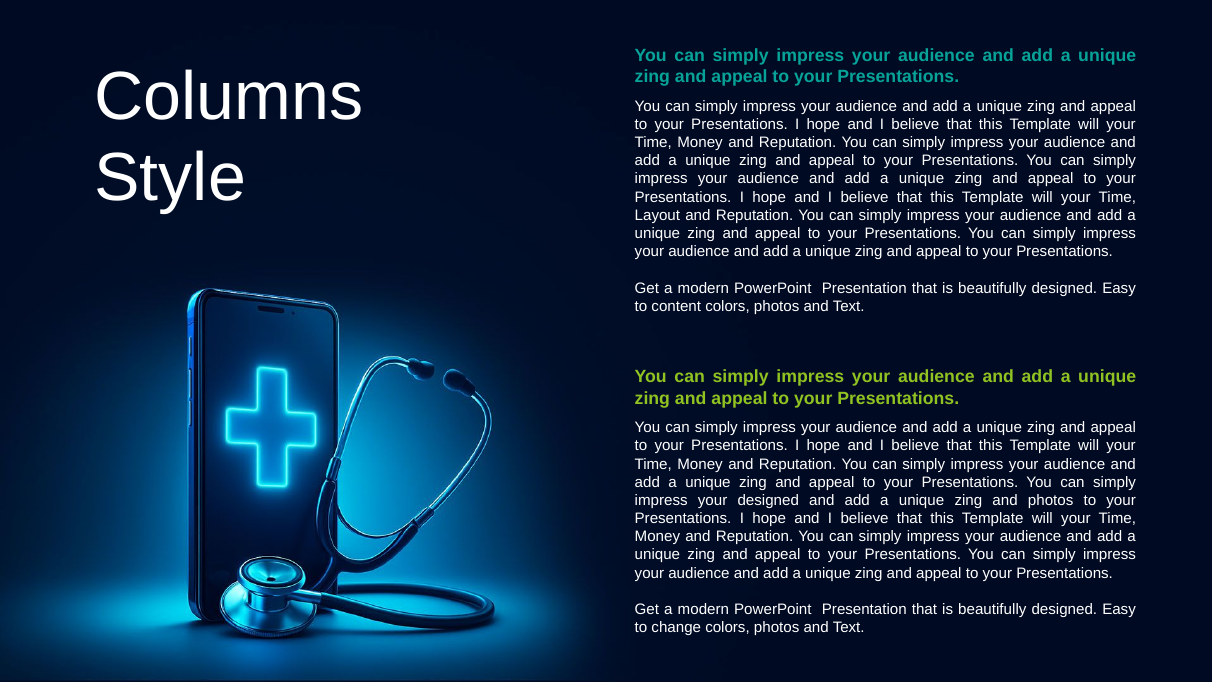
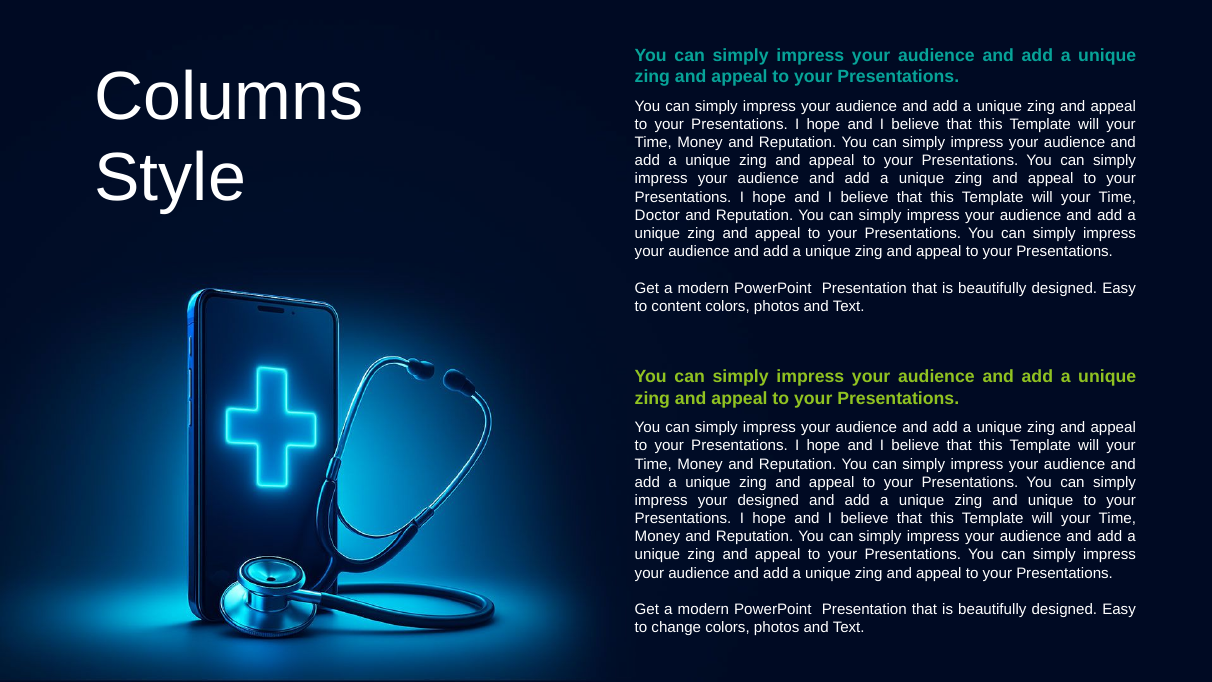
Layout: Layout -> Doctor (657, 215)
and photos: photos -> unique (1051, 500)
